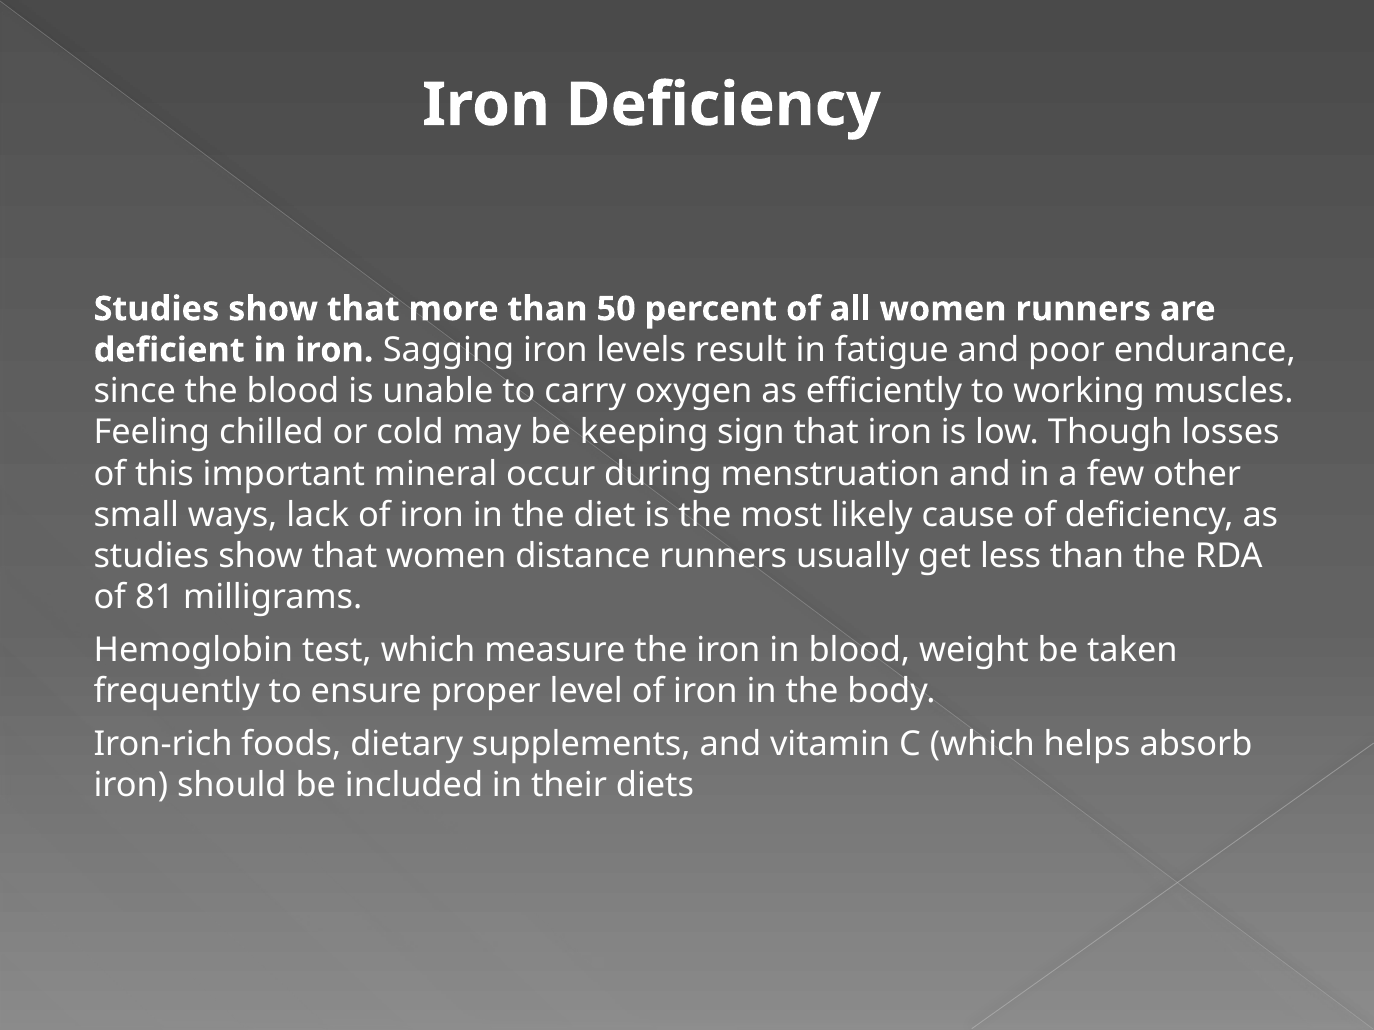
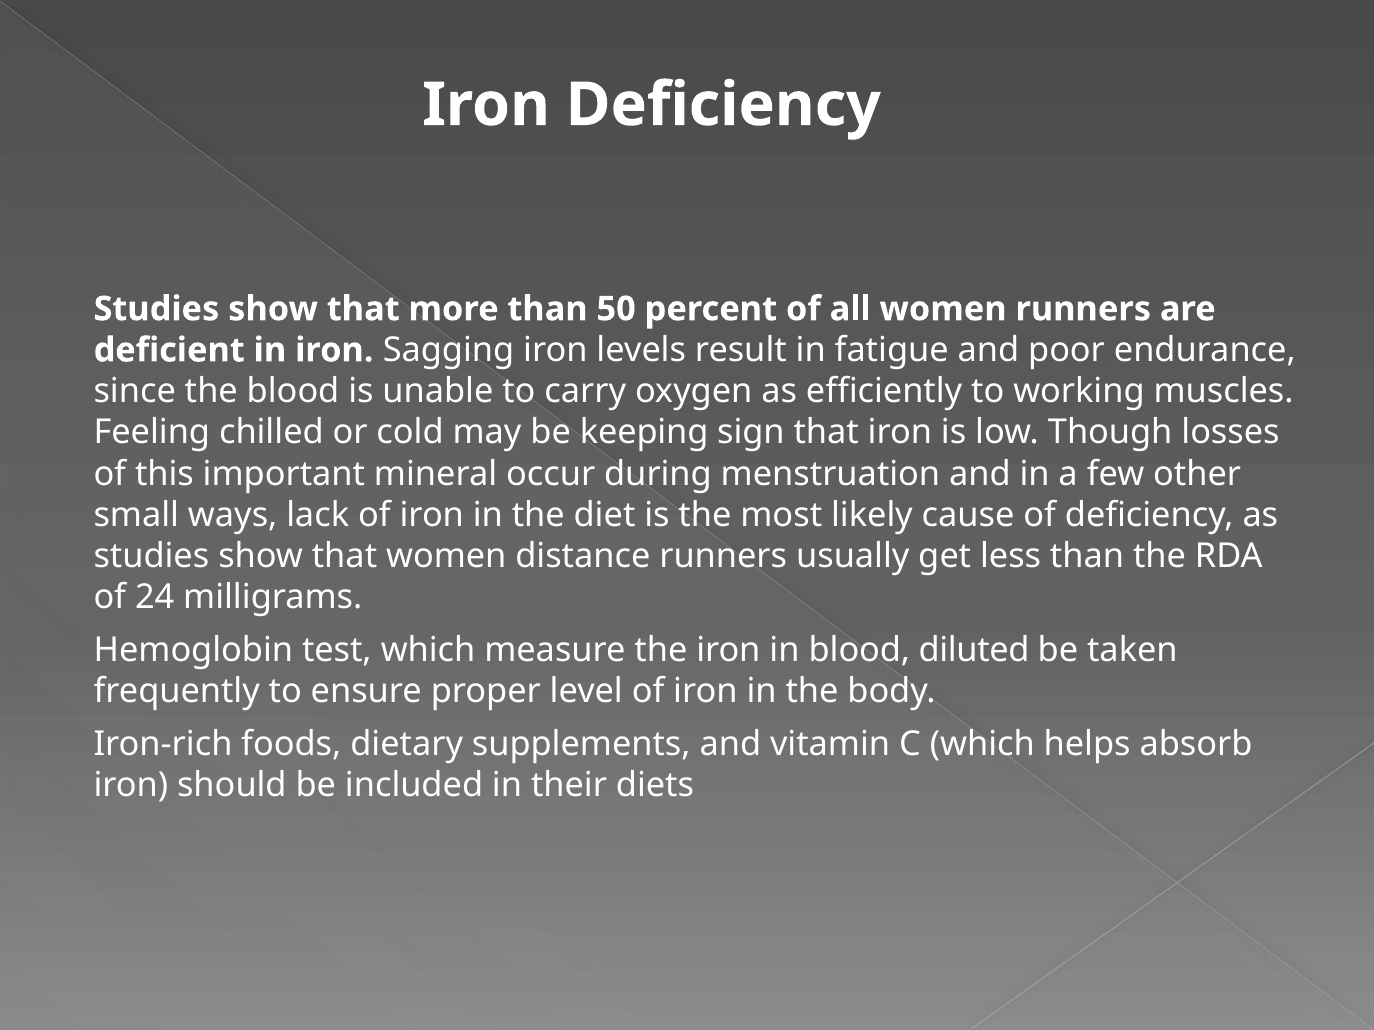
81: 81 -> 24 (155, 598)
weight: weight -> diluted (974, 650)
